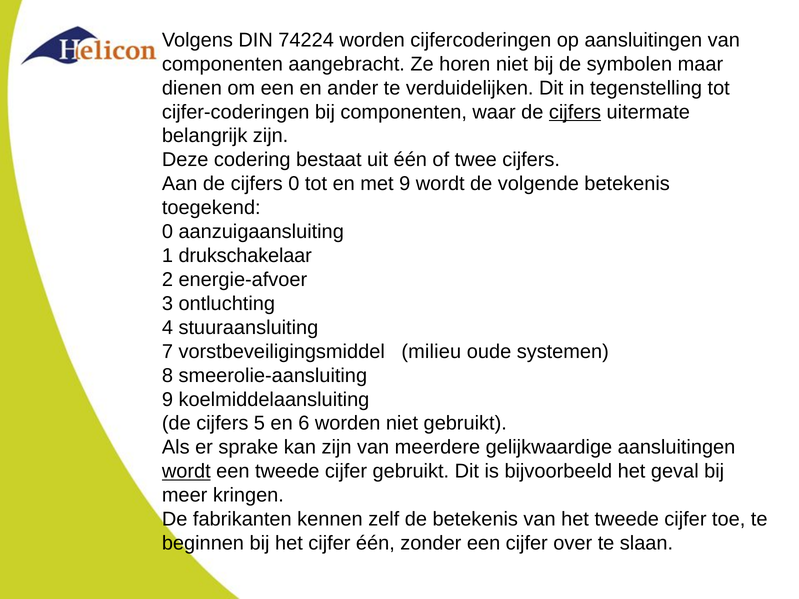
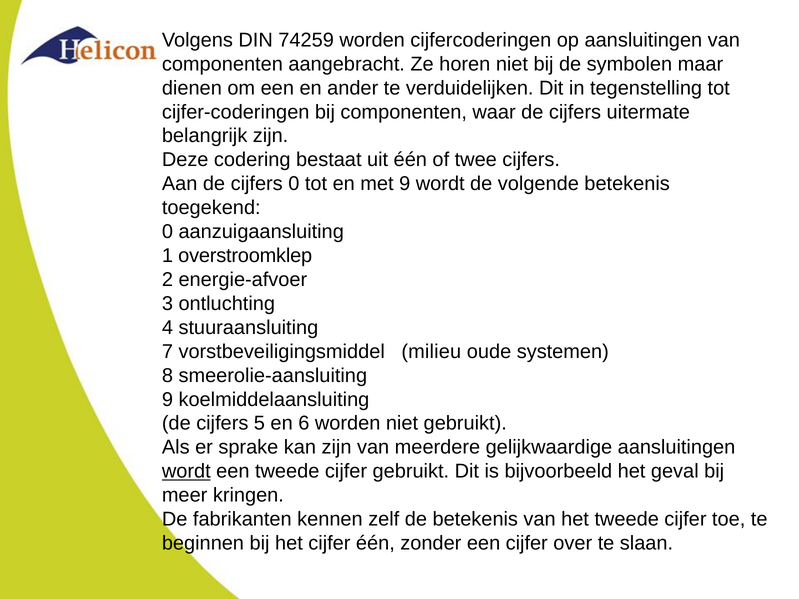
74224: 74224 -> 74259 (306, 40)
cijfers underline: present -> none (575, 112)
drukschakelaar: drukschakelaar -> overstroomklep (245, 256)
